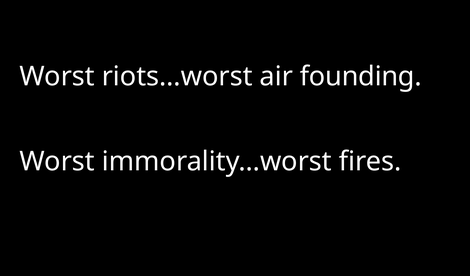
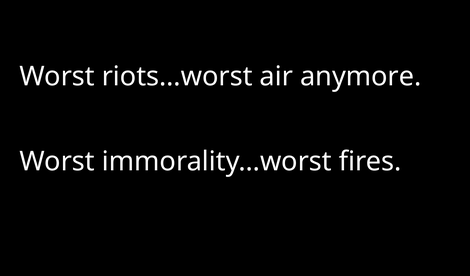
founding: founding -> anymore (361, 76)
